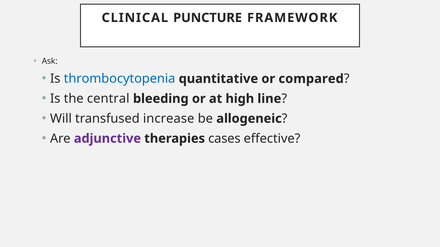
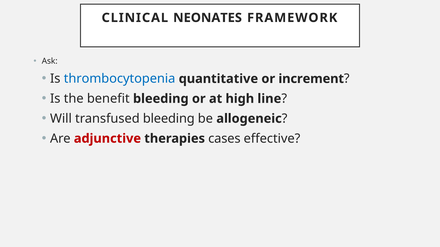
PUNCTURE: PUNCTURE -> NEONATES (208, 18)
compared: compared -> increment (311, 79)
central: central -> benefit (108, 99)
transfused increase: increase -> bleeding (169, 119)
adjunctive colour: purple -> red (107, 139)
